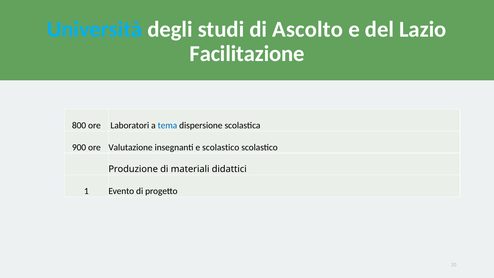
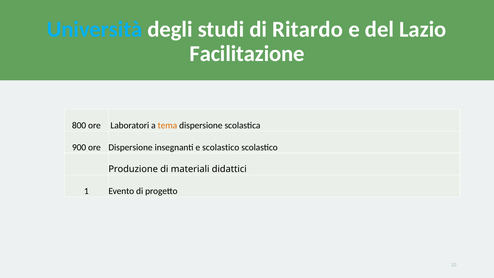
Ascolto: Ascolto -> Ritardo (308, 29)
tema colour: blue -> orange (167, 125)
ore Valutazione: Valutazione -> Dispersione (131, 147)
